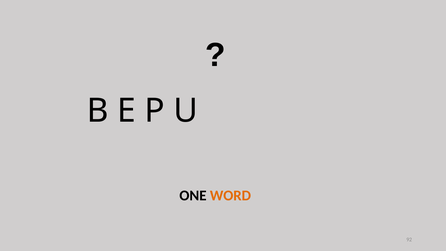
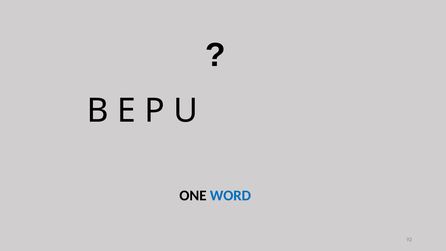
WORD colour: orange -> blue (230, 196)
